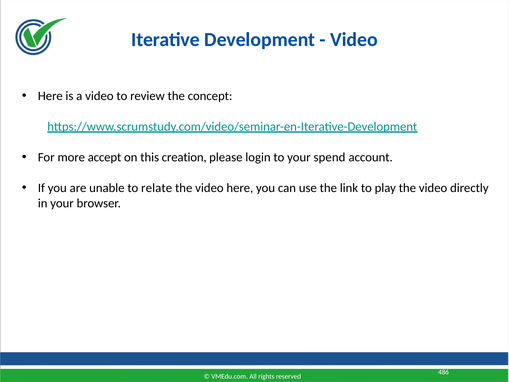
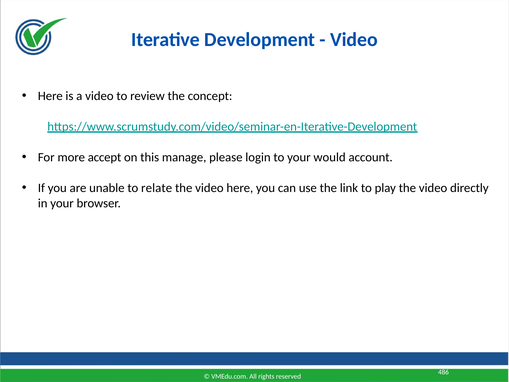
creation: creation -> manage (184, 157)
spend: spend -> would (330, 157)
